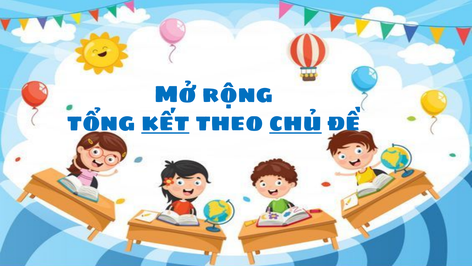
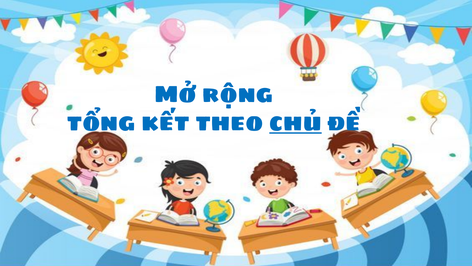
kết underline: present -> none (165, 123)
